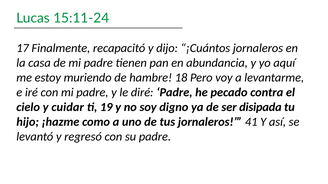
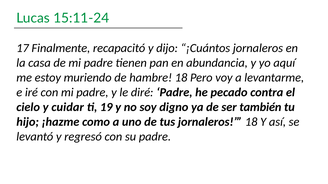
disipada: disipada -> también (260, 107)
jornaleros 41: 41 -> 18 (251, 122)
